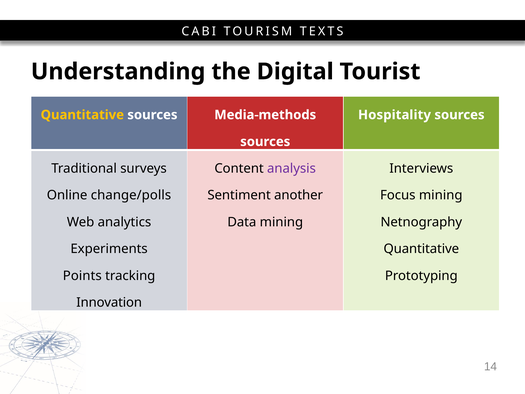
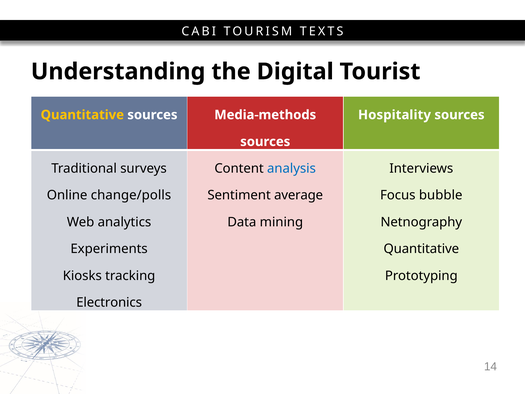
analysis colour: purple -> blue (291, 168)
another: another -> average (299, 195)
Focus mining: mining -> bubble (441, 195)
Points: Points -> Kiosks (82, 276)
Innovation: Innovation -> Electronics (109, 302)
